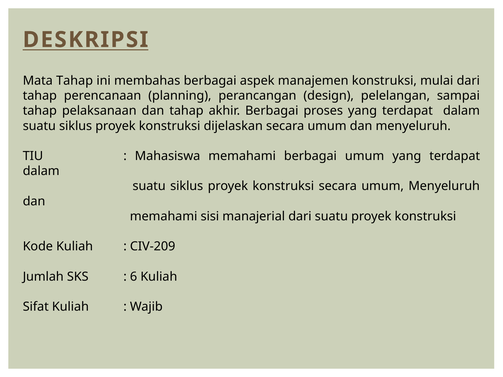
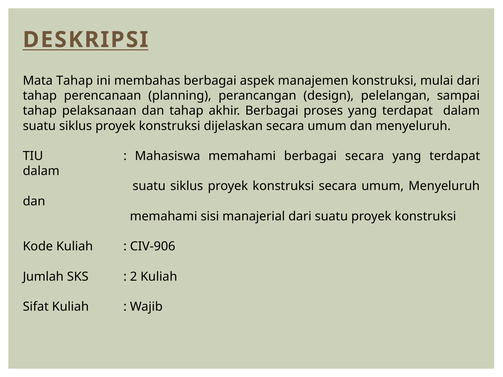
berbagai umum: umum -> secara (365, 156)
CIV-209: CIV-209 -> CIV-906 (153, 247)
6: 6 -> 2 (134, 277)
